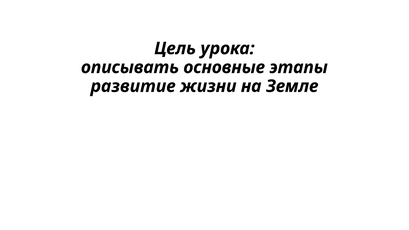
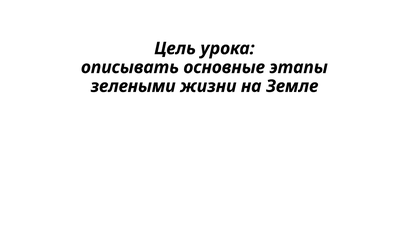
развитие: развитие -> зелеными (133, 86)
